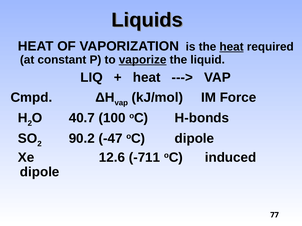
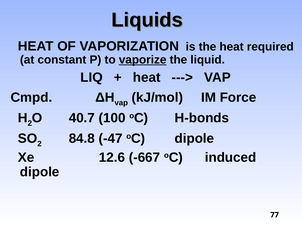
heat underline: present -> none (232, 47)
90.2: 90.2 -> 84.8 (82, 139)
-711: -711 -> -667 (145, 158)
